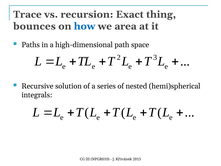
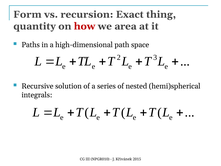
Trace: Trace -> Form (27, 14)
bounces: bounces -> quantity (35, 26)
how colour: blue -> red (85, 26)
